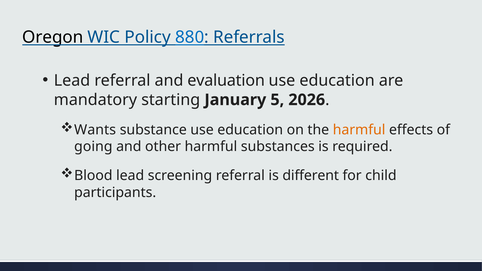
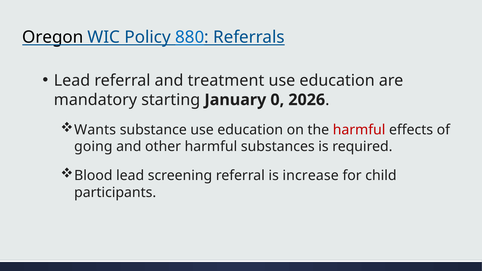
evaluation: evaluation -> treatment (226, 81)
5: 5 -> 0 (277, 100)
harmful colour: orange -> red (359, 130)
different: different -> increase (311, 176)
